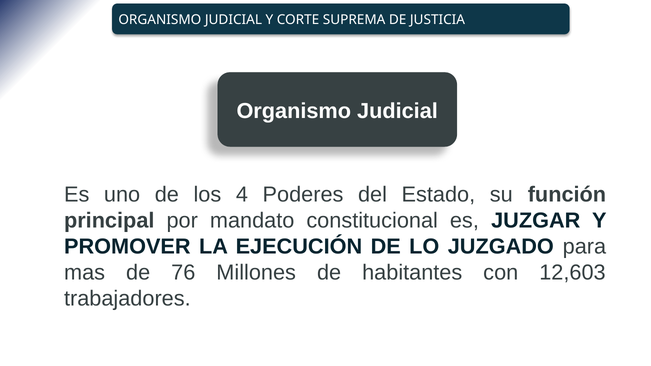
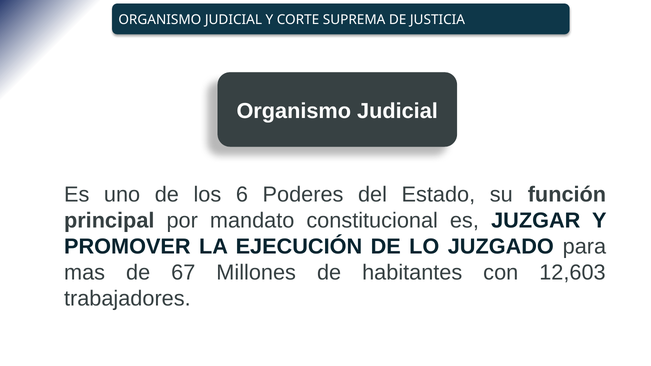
4: 4 -> 6 (242, 194)
76: 76 -> 67 (183, 273)
